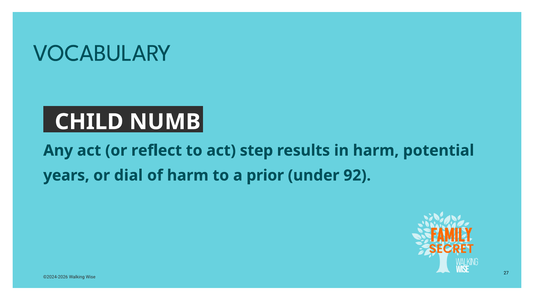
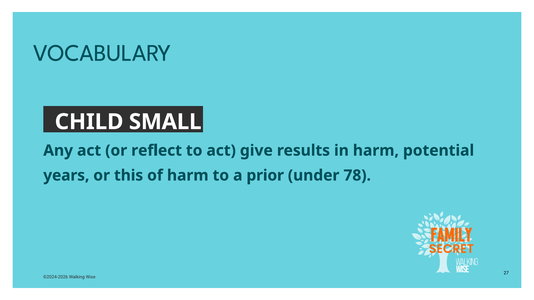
NUMB: NUMB -> SMALL (165, 122)
step: step -> give (256, 151)
dial: dial -> this (129, 176)
92: 92 -> 78 (357, 176)
